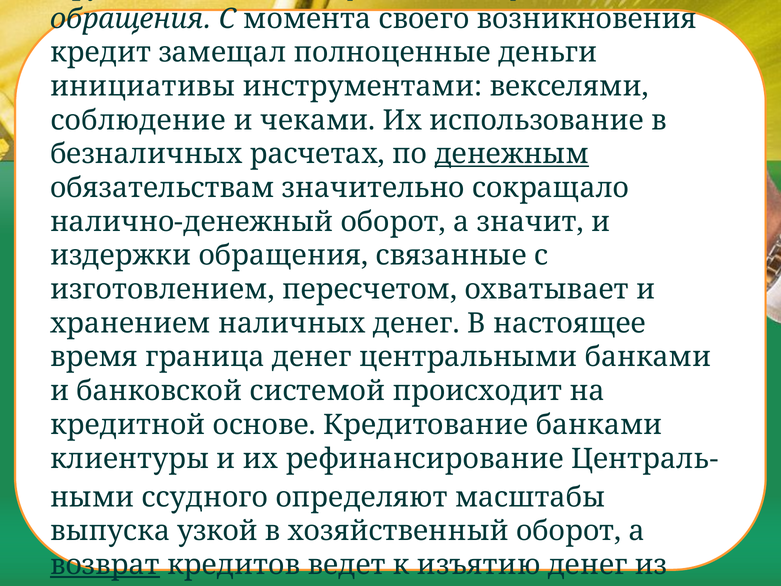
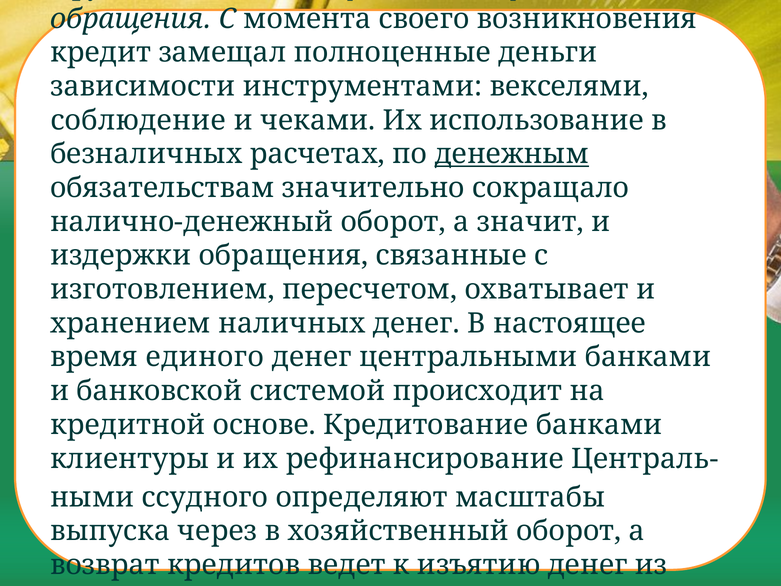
инициативы: инициативы -> зависимости (143, 86)
граница: граница -> единого (205, 357)
узкой: узкой -> через (217, 531)
возврат underline: present -> none (105, 565)
